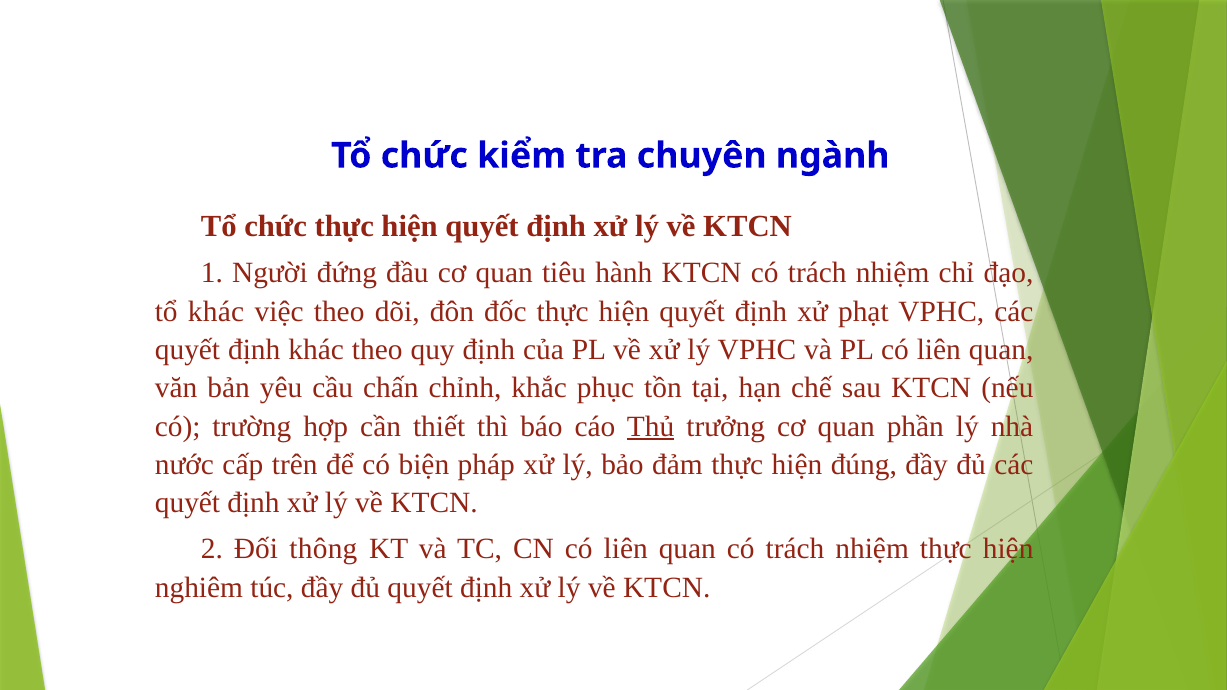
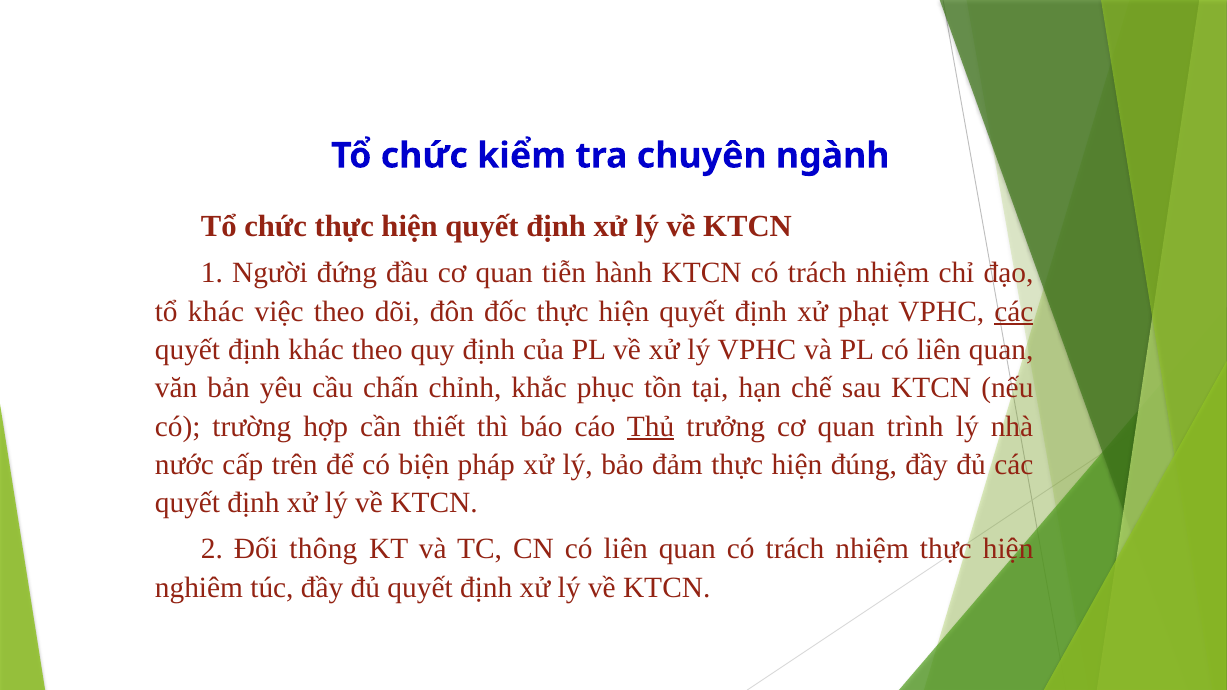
tiêu: tiêu -> tiễn (564, 273)
các underline: none -> present (1014, 312)
phần: phần -> trình (915, 427)
